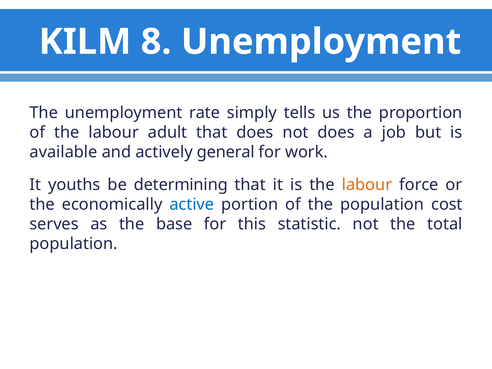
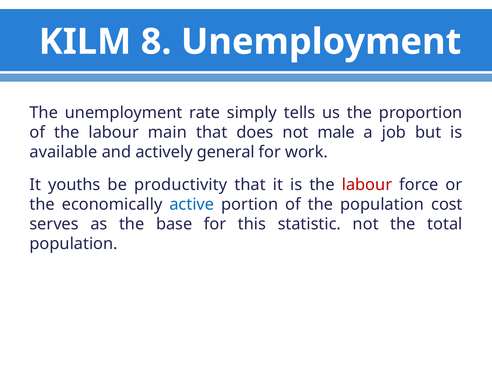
adult: adult -> main (167, 132)
not does: does -> male (336, 132)
determining: determining -> productivity (181, 185)
labour colour: orange -> red (367, 185)
